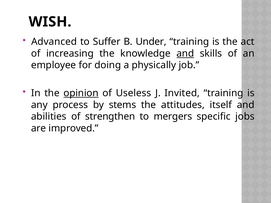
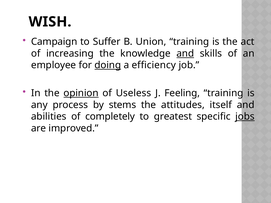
Advanced: Advanced -> Campaign (54, 42)
Under: Under -> Union (151, 42)
doing underline: none -> present (108, 65)
physically: physically -> efficiency (154, 65)
Invited: Invited -> Feeling (182, 93)
strengthen: strengthen -> completely (110, 117)
mergers: mergers -> greatest (173, 117)
jobs underline: none -> present (245, 117)
